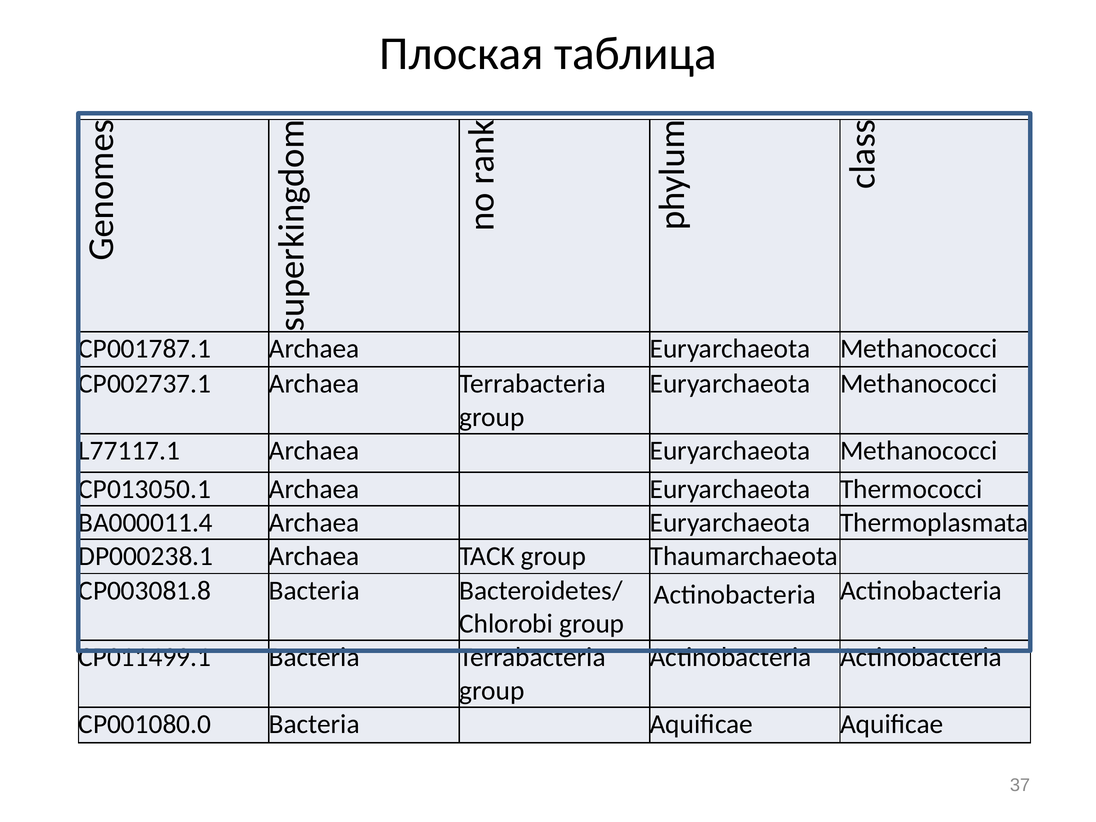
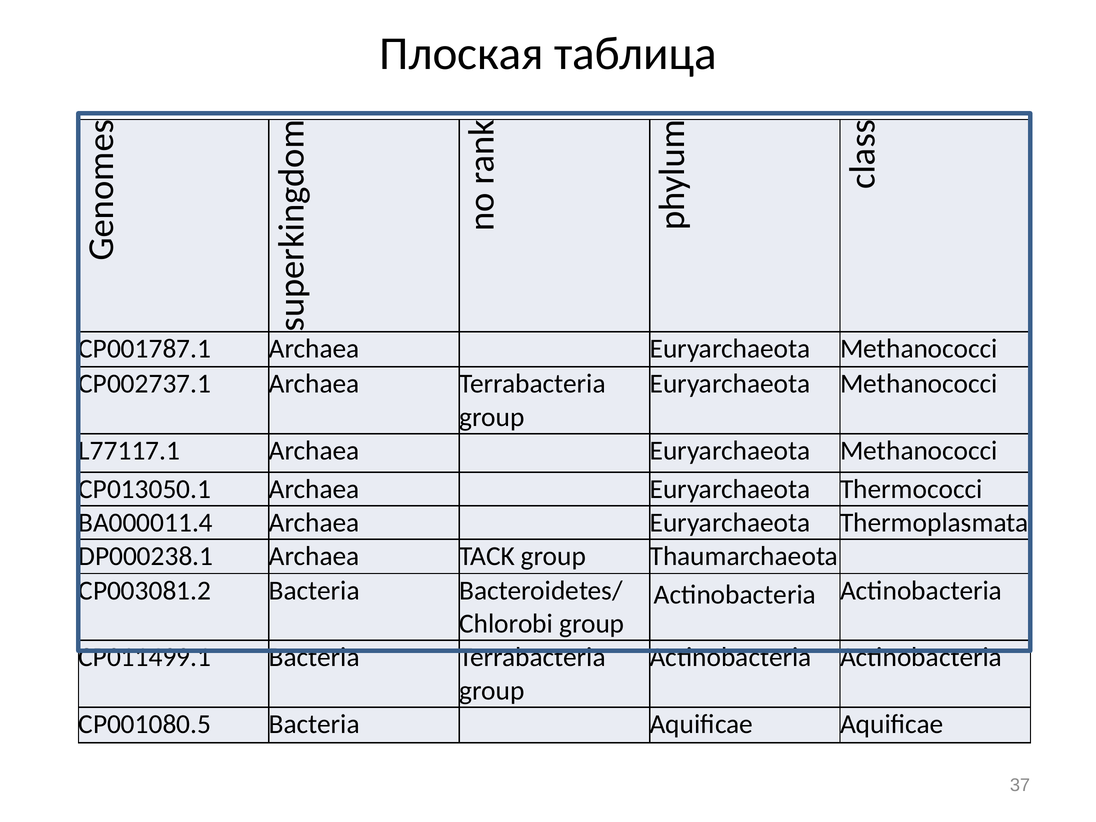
CP003081.8: CP003081.8 -> CP003081.2 (145, 590)
CP001080.0: CP001080.0 -> CP001080.5 (145, 724)
